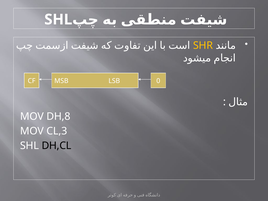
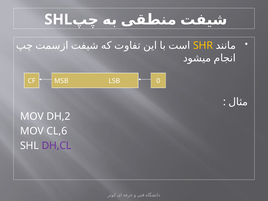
DH,8: DH,8 -> DH,2 (58, 116)
CL,3: CL,3 -> CL,6 (57, 131)
DH,CL colour: black -> purple (56, 146)
